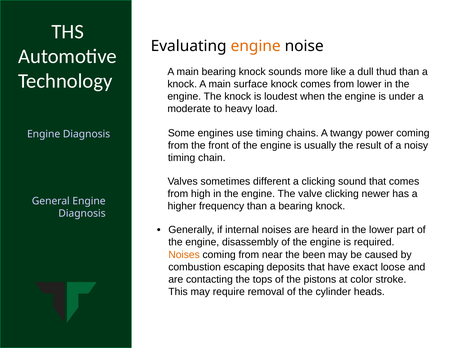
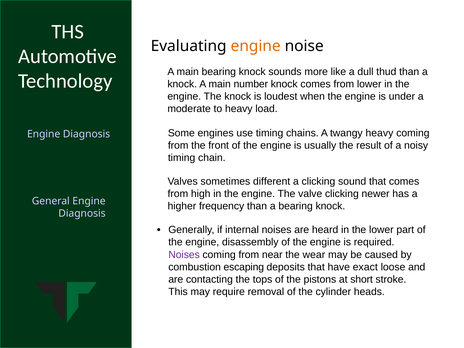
surface: surface -> number (251, 84)
twangy power: power -> heavy (379, 133)
Noises colour: orange -> purple (184, 255)
been: been -> wear (314, 255)
color: color -> short (362, 279)
